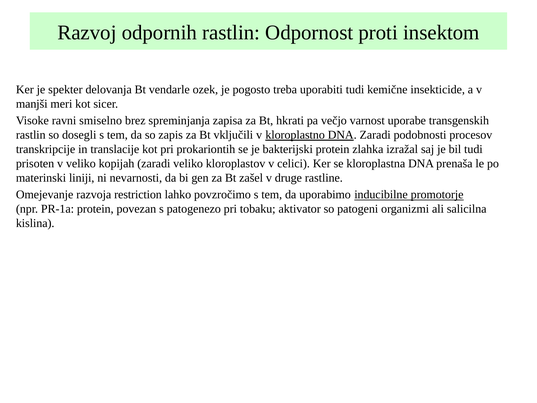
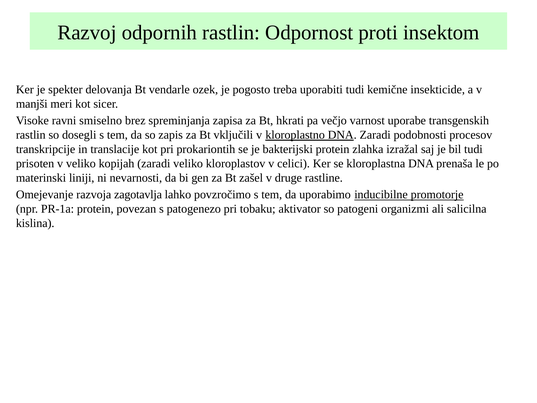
restriction: restriction -> zagotavlja (138, 194)
